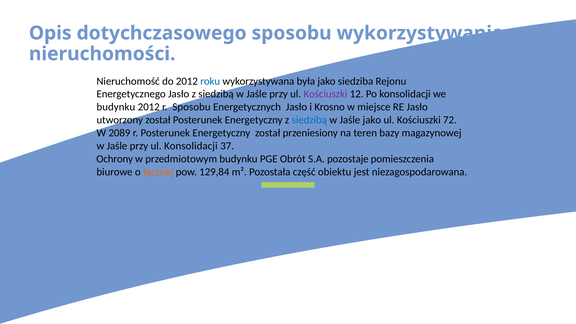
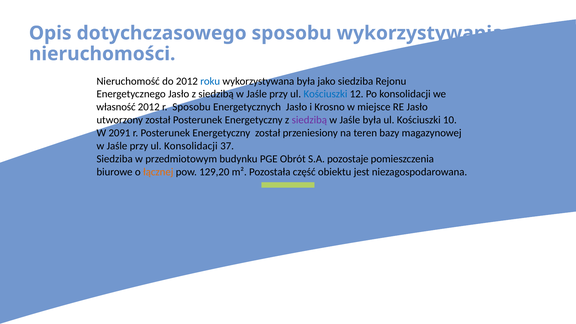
Kościuszki colour: purple -> blue (325, 94)
budynku: budynku -> własność (116, 107)
siedzibą colour: blue -> purple (309, 120)
Jaśle jako: jako -> była (372, 120)
72: 72 -> 10 (450, 120)
2089: 2089 -> 2091 (119, 133)
Ochrony: Ochrony -> Siedziba (115, 159)
129,84: 129,84 -> 129,20 (214, 172)
